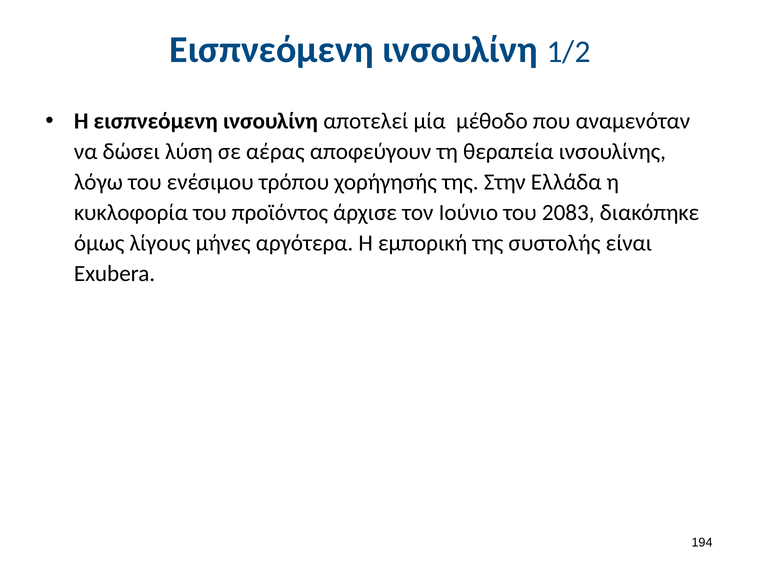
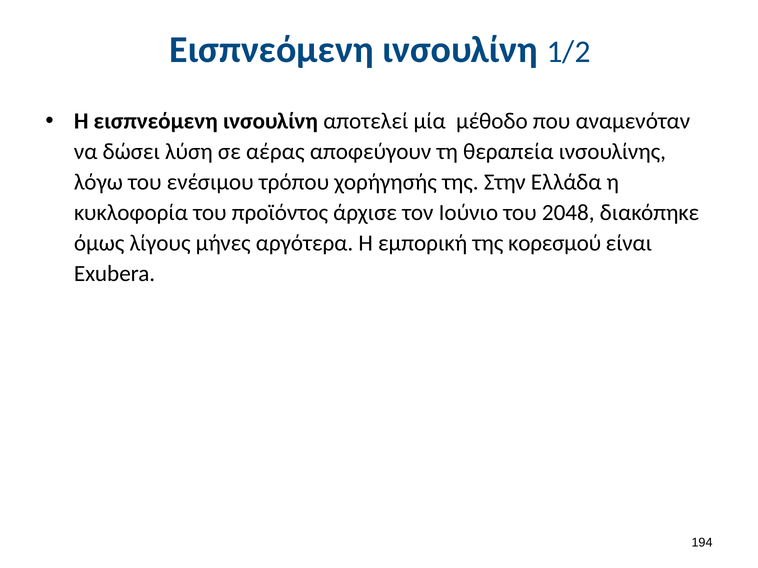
2083: 2083 -> 2048 (568, 213)
συστολής: συστολής -> κορεσμού (555, 243)
